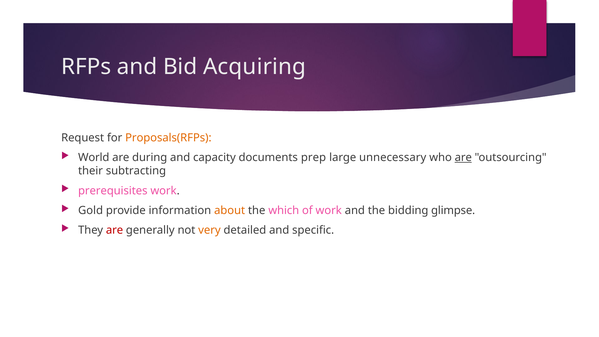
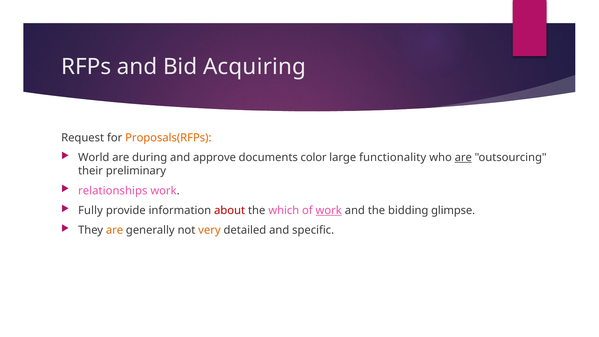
capacity: capacity -> approve (214, 157)
prep: prep -> color (314, 157)
unnecessary: unnecessary -> functionality (393, 157)
subtracting: subtracting -> preliminary (136, 171)
prerequisites: prerequisites -> relationships (113, 191)
Gold: Gold -> Fully (91, 210)
about colour: orange -> red (230, 210)
work underline: none -> present (329, 210)
are colour: red -> orange (115, 230)
